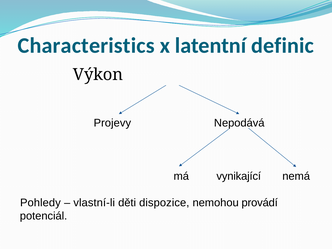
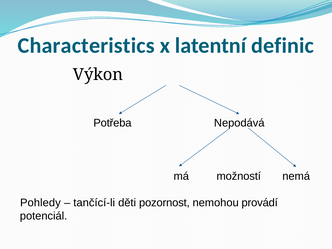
Projevy: Projevy -> Potřeba (112, 123)
vynikající: vynikající -> možností (239, 176)
vlastní-li: vlastní-li -> tančící-li (94, 203)
dispozice: dispozice -> pozornost (164, 203)
